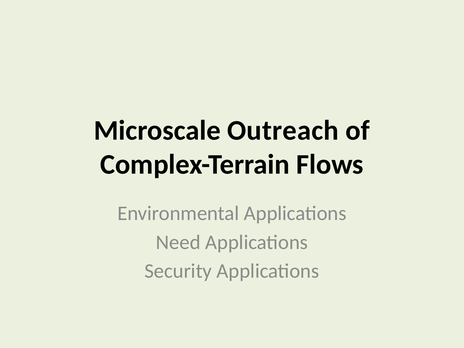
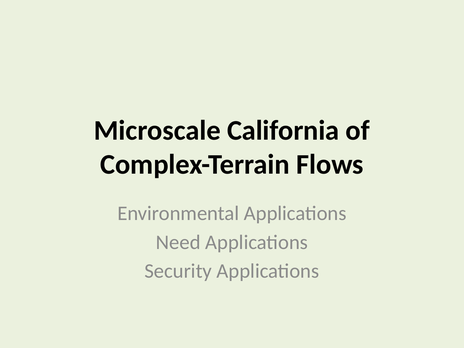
Outreach: Outreach -> California (283, 130)
